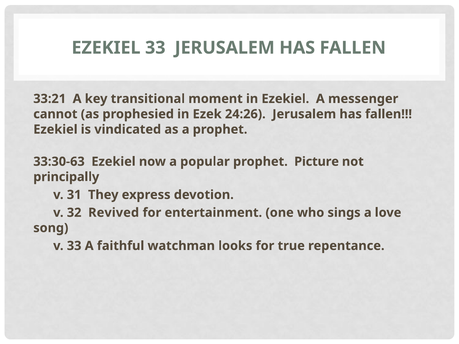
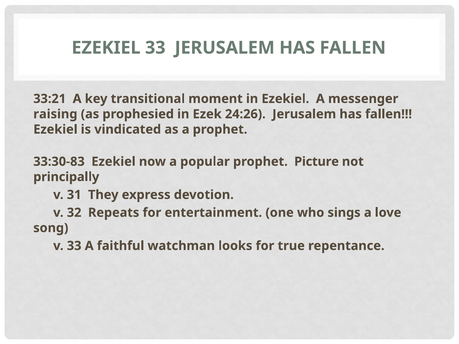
cannot: cannot -> raising (55, 114)
33:30-63: 33:30-63 -> 33:30-83 (59, 162)
Revived: Revived -> Repeats (114, 213)
